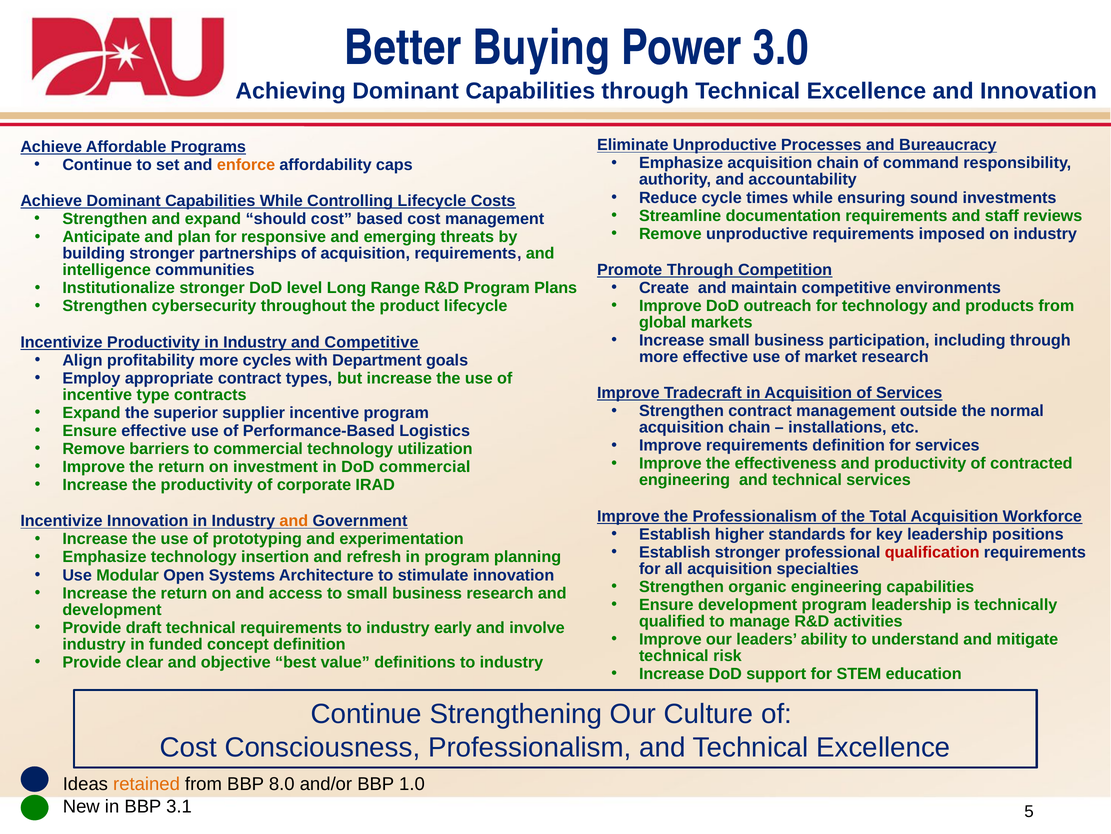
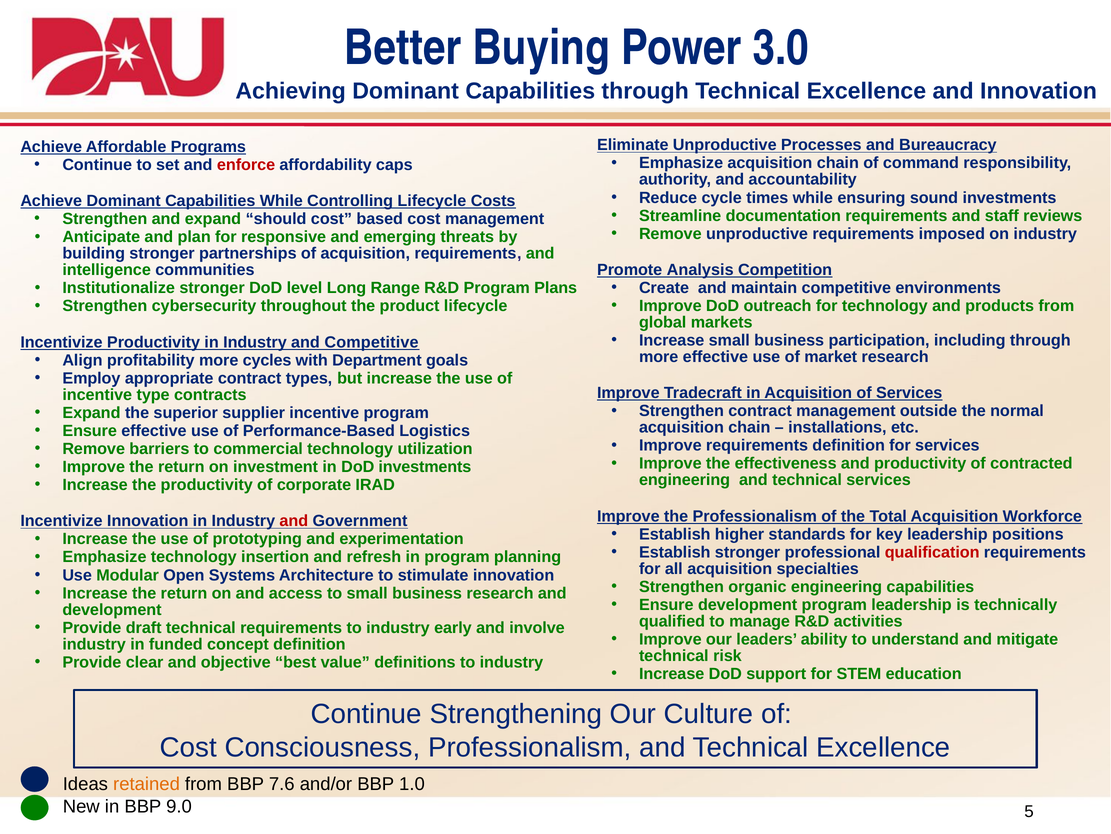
enforce colour: orange -> red (246, 165)
Promote Through: Through -> Analysis (700, 270)
DoD commercial: commercial -> investments (425, 467)
and colour: orange -> red (294, 521)
8.0: 8.0 -> 7.6 (282, 784)
3.1: 3.1 -> 9.0 (179, 806)
